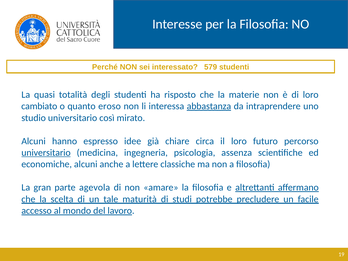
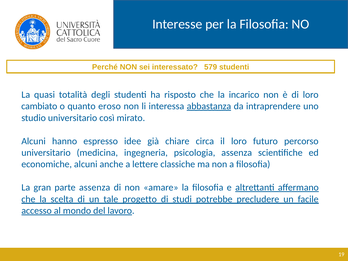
materie: materie -> incarico (244, 95)
universitario underline: present -> none (46, 153)
parte agevola: agevola -> assenza (95, 187)
maturità: maturità -> progetto (140, 199)
